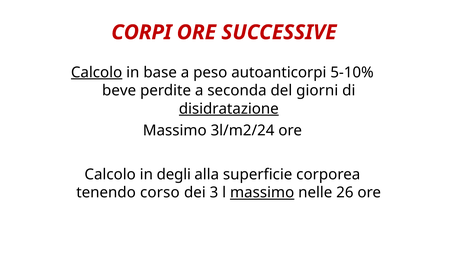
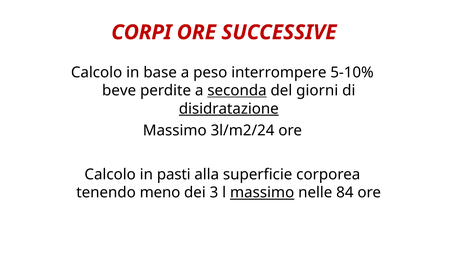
Calcolo underline: present -> none (97, 72)
autoanticorpi: autoanticorpi -> interrompere (279, 72)
seconda underline: none -> present (237, 90)
degli: degli -> pasti (174, 174)
corso: corso -> meno (160, 192)
26: 26 -> 84 (345, 192)
